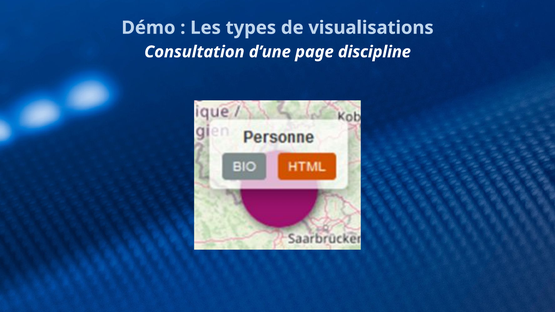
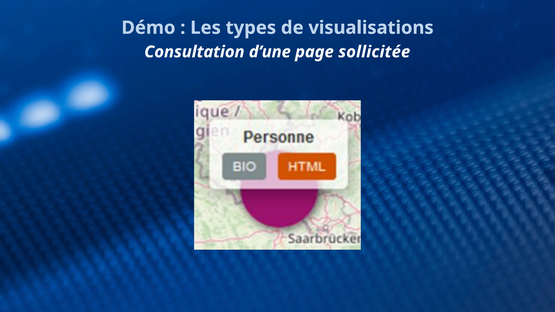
discipline: discipline -> sollicitée (374, 52)
